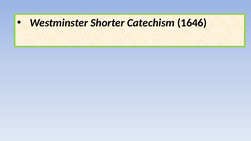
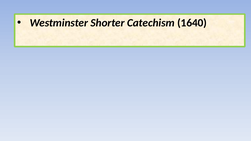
1646: 1646 -> 1640 (192, 23)
